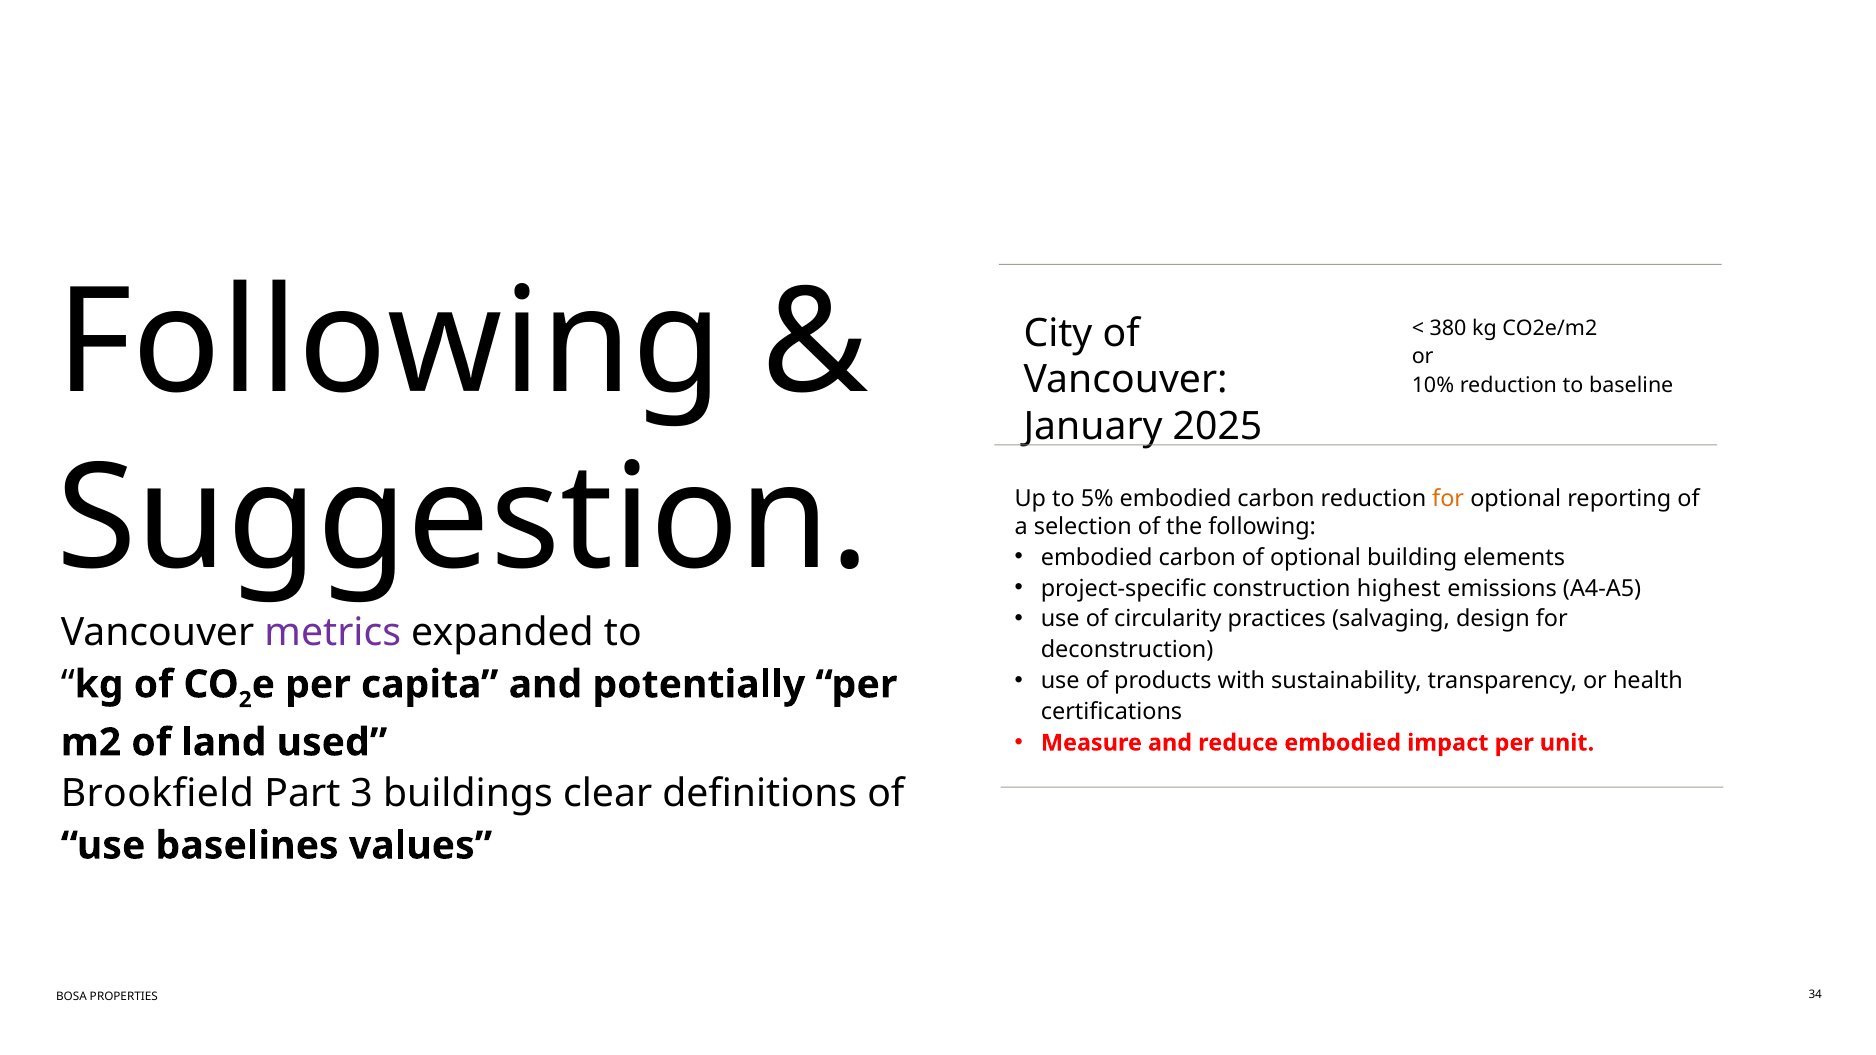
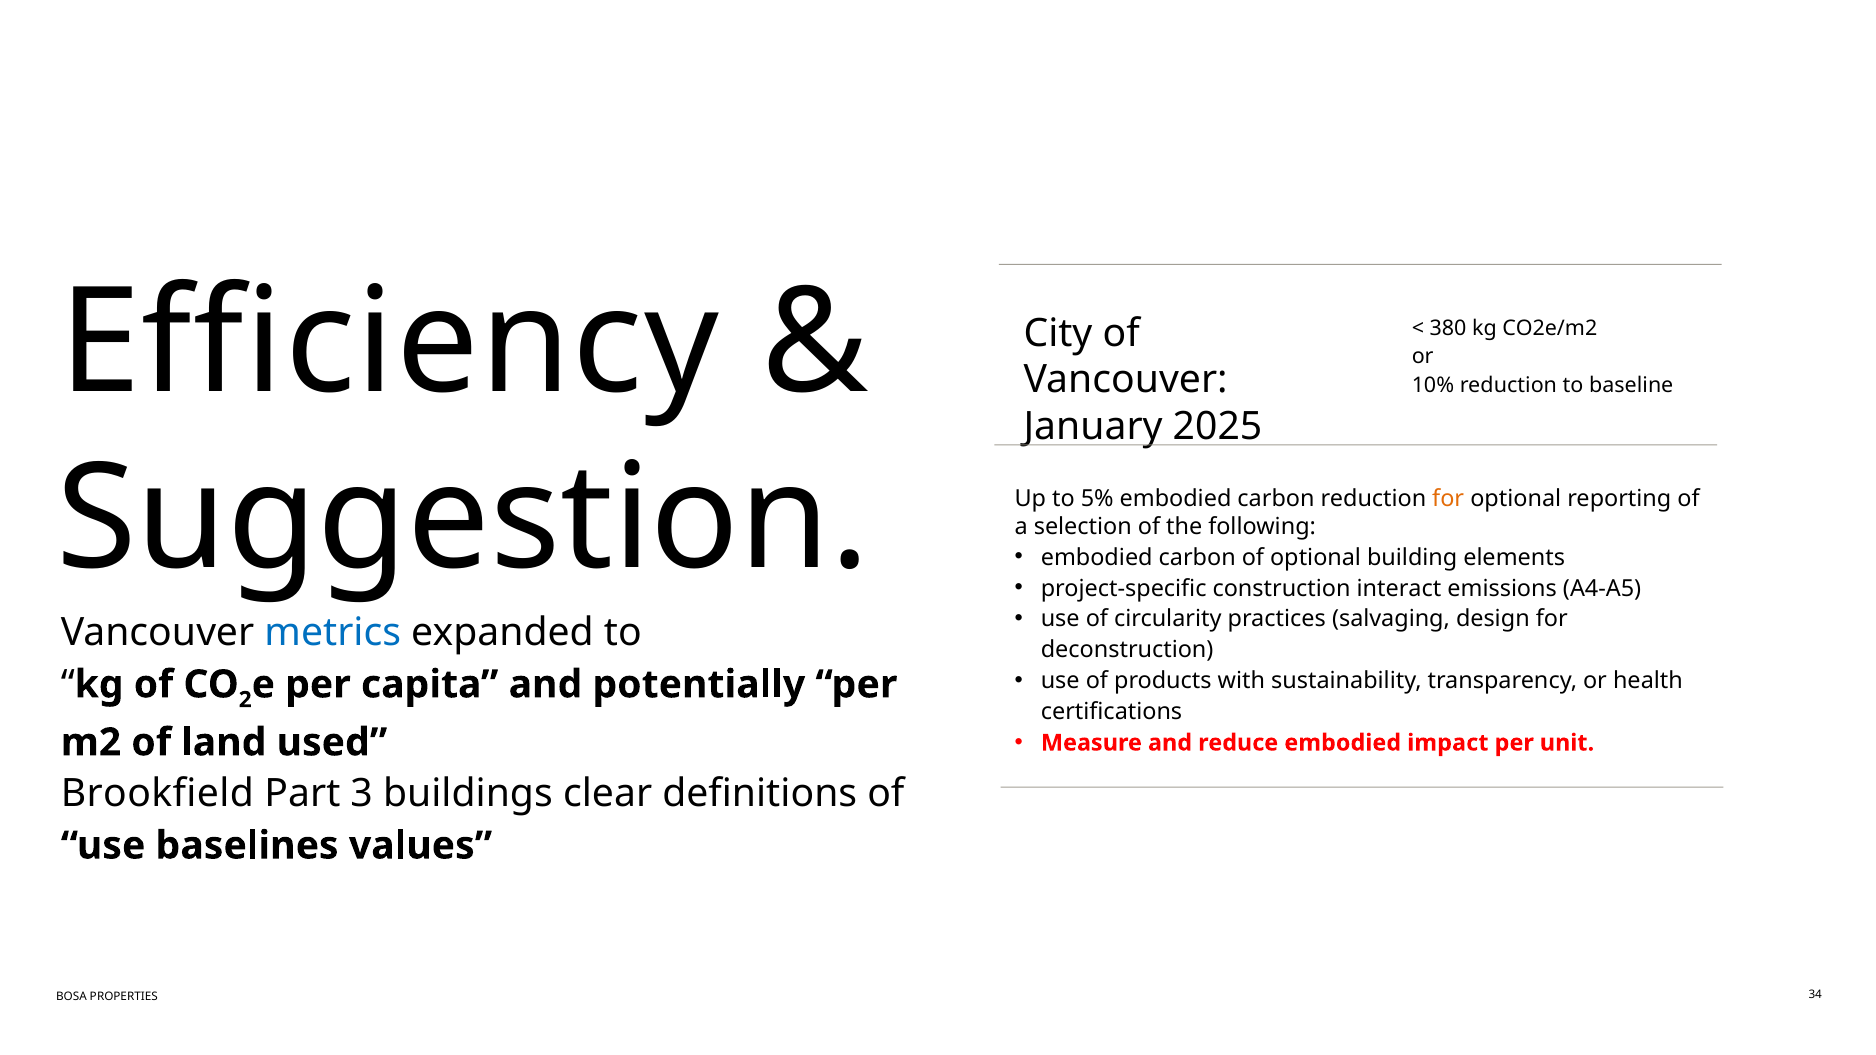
Following: Following -> Efficiency (389, 343)
highest: highest -> interact (1399, 588)
metrics colour: purple -> blue (333, 632)
